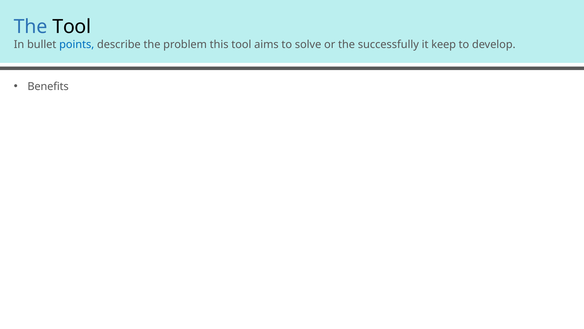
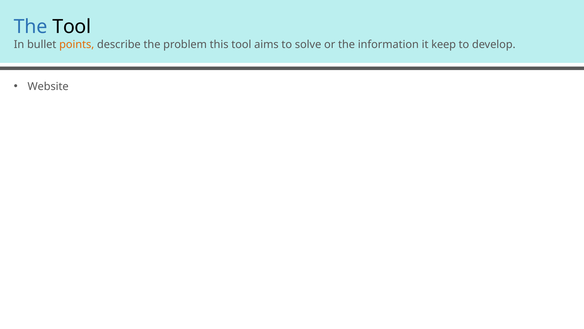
points colour: blue -> orange (77, 44)
successfully: successfully -> information (388, 44)
Benefits: Benefits -> Website (48, 86)
